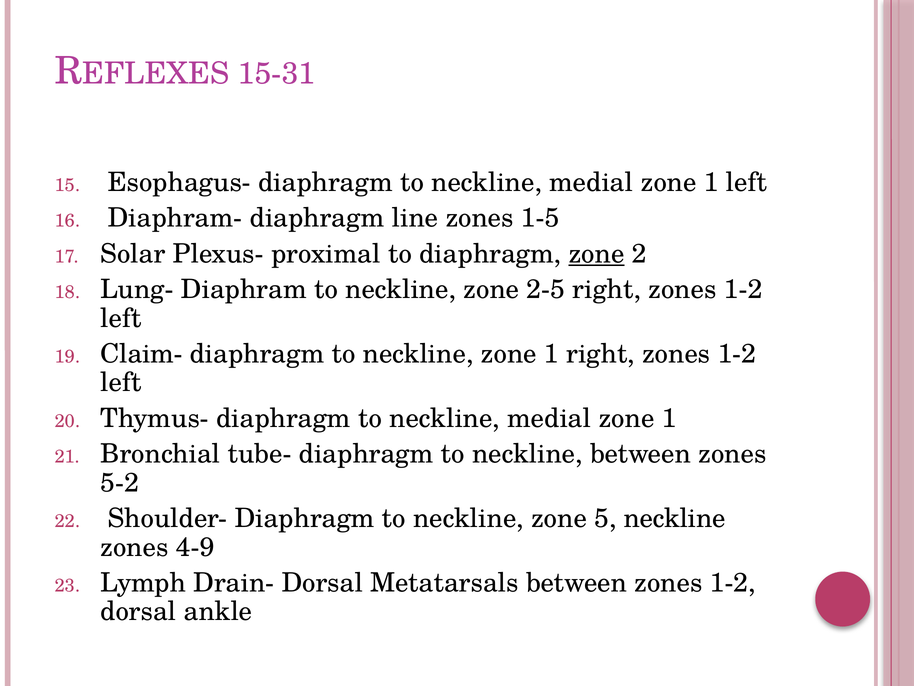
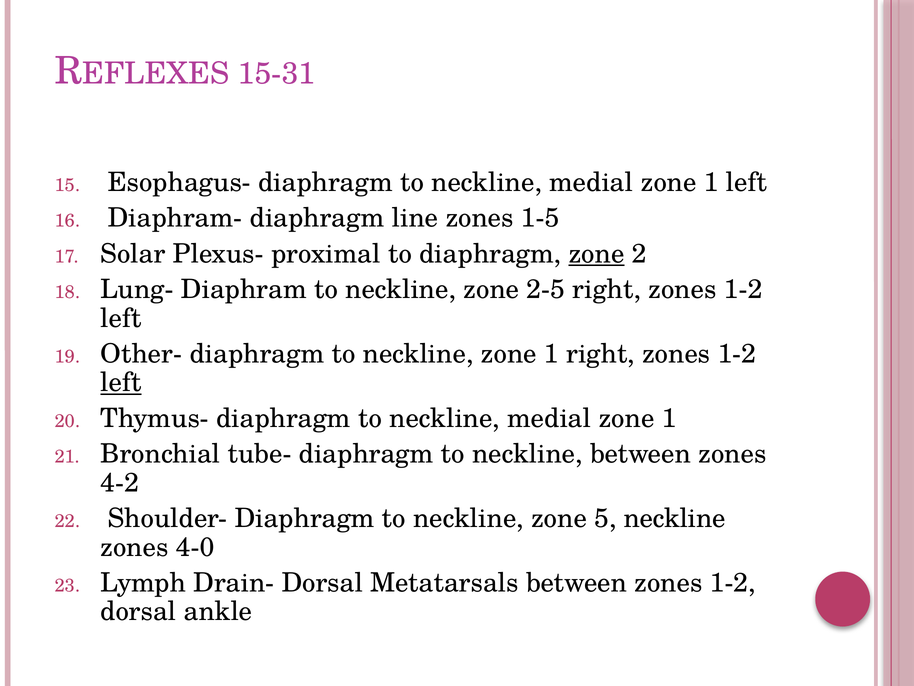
Claim-: Claim- -> Other- (141, 354)
left underline: none -> present (121, 382)
5-2: 5-2 -> 4-2 (120, 482)
4-9: 4-9 -> 4-0 (195, 547)
